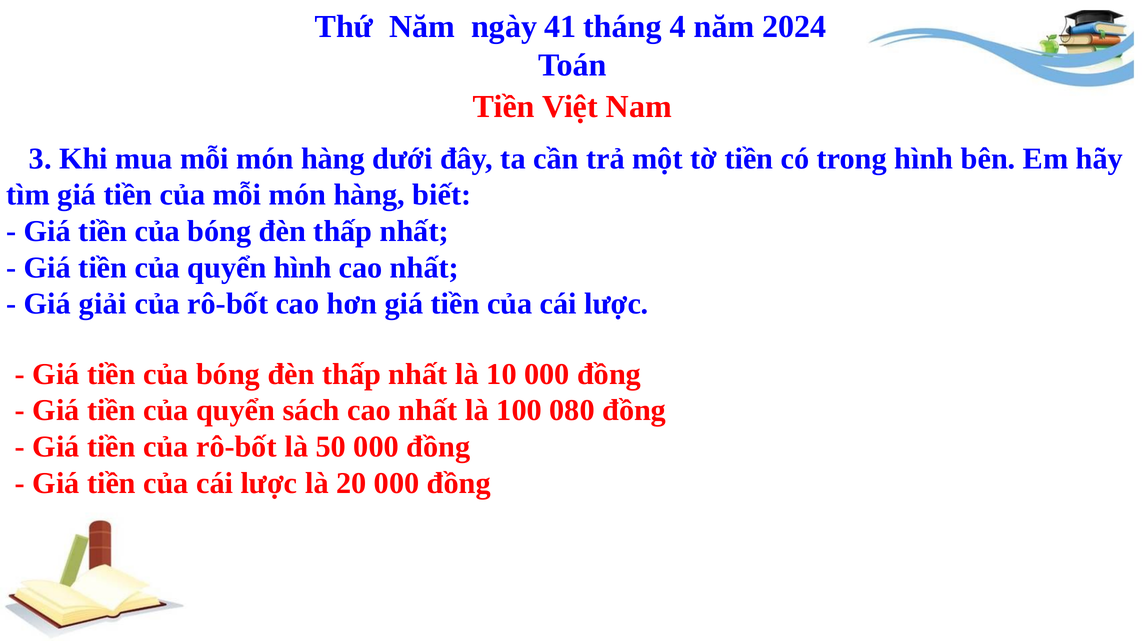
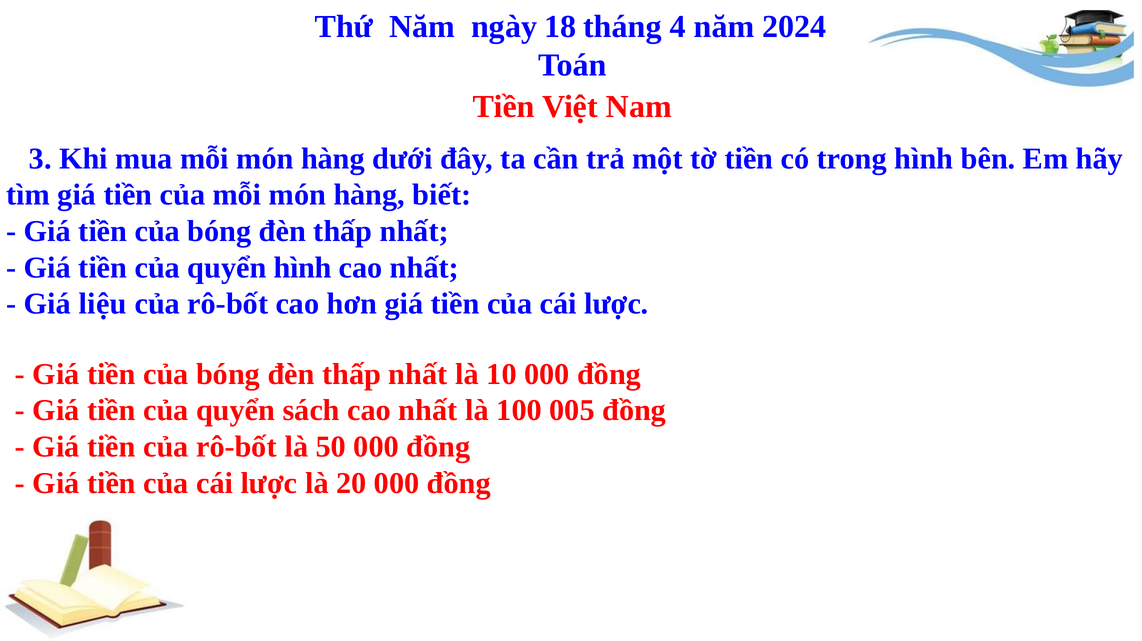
41: 41 -> 18 (560, 26)
giải: giải -> liệu (103, 304)
080: 080 -> 005 (572, 411)
